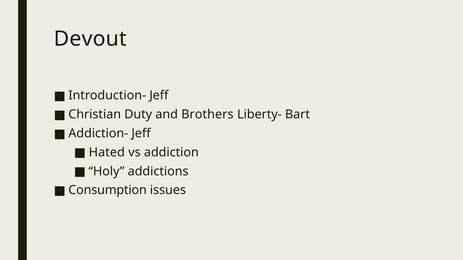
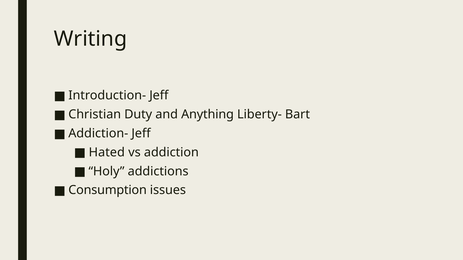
Devout: Devout -> Writing (90, 39)
Brothers: Brothers -> Anything (208, 115)
